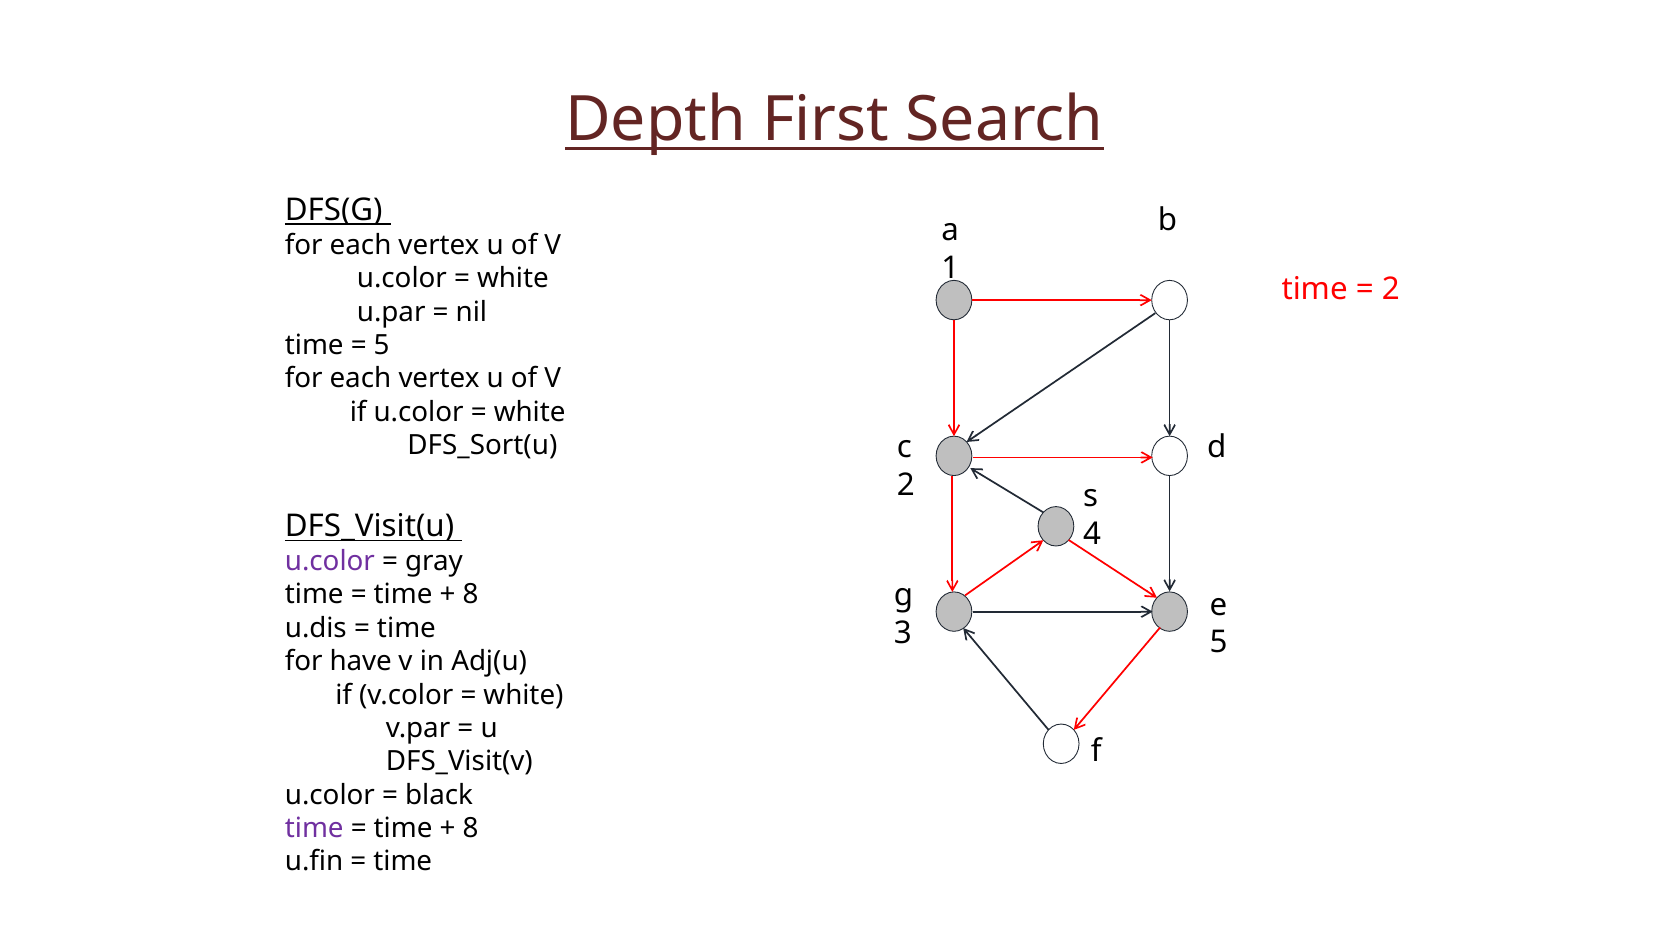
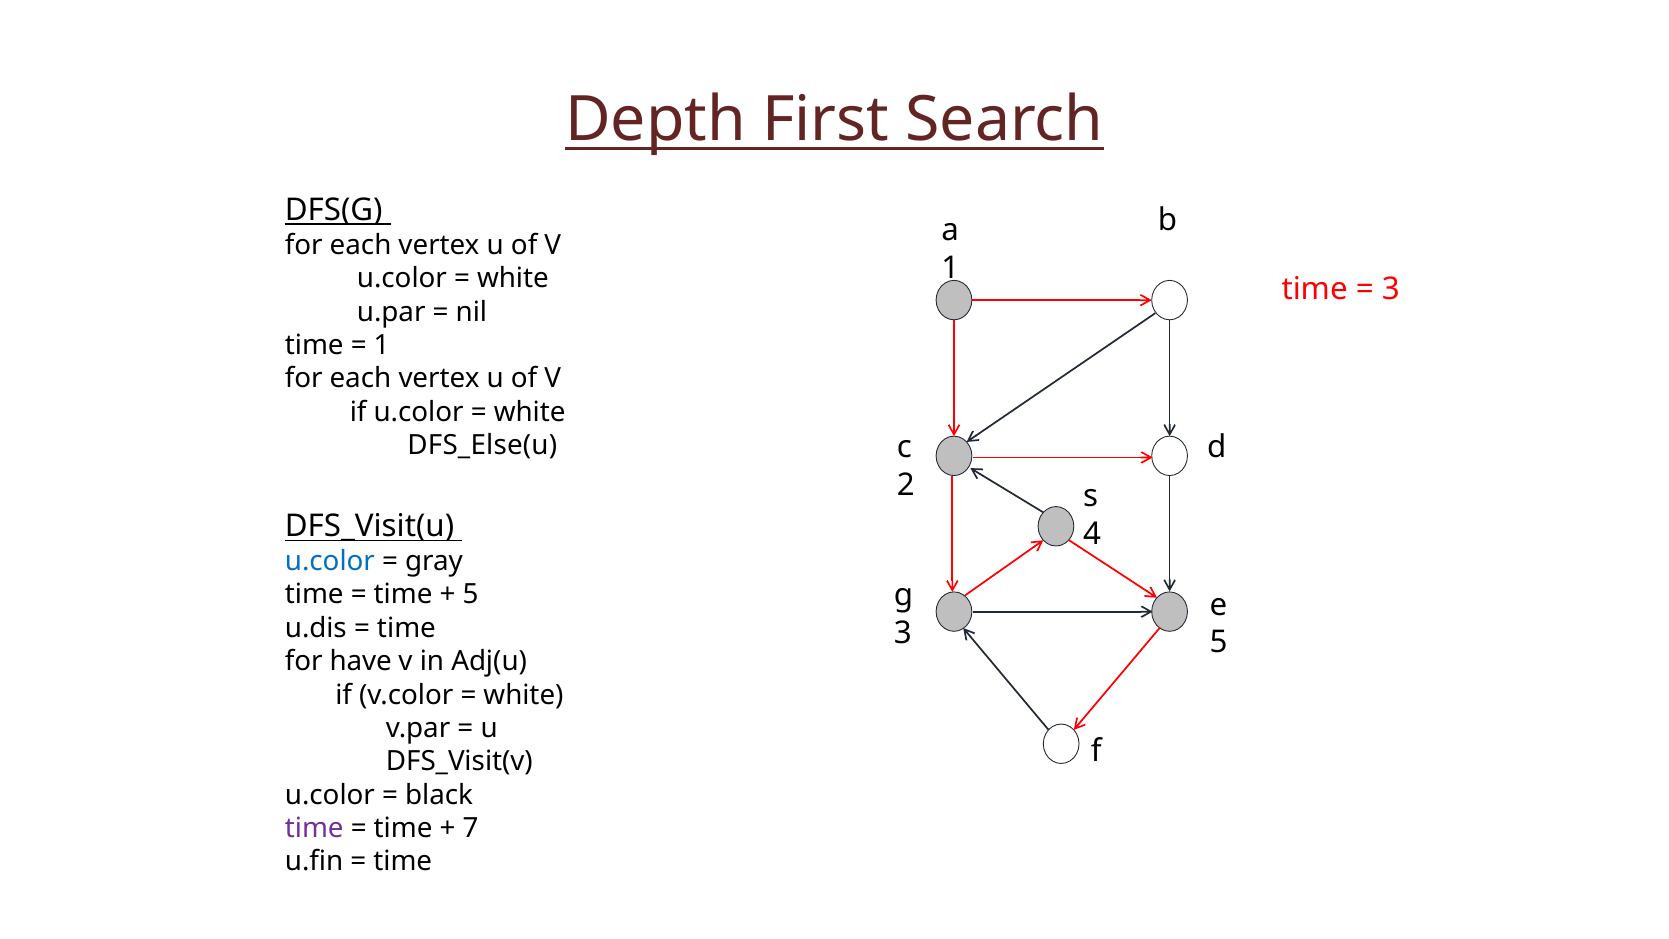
2: 2 -> 3 (1391, 289)
5: 5 -> 1 (382, 345)
DFS_Sort(u: DFS_Sort(u -> DFS_Else(u (482, 445)
u.color colour: purple -> blue (330, 561)
8: 8 -> 5 (471, 595)
8: 8 -> 7 (471, 828)
